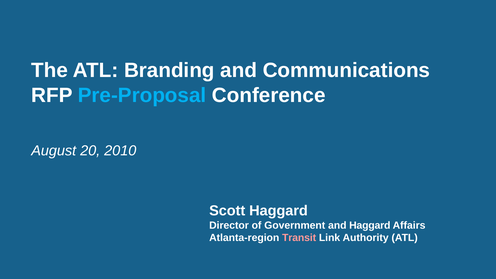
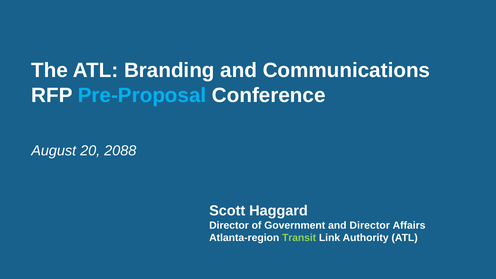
2010: 2010 -> 2088 (120, 151)
and Haggard: Haggard -> Director (370, 225)
Transit colour: pink -> light green (299, 238)
